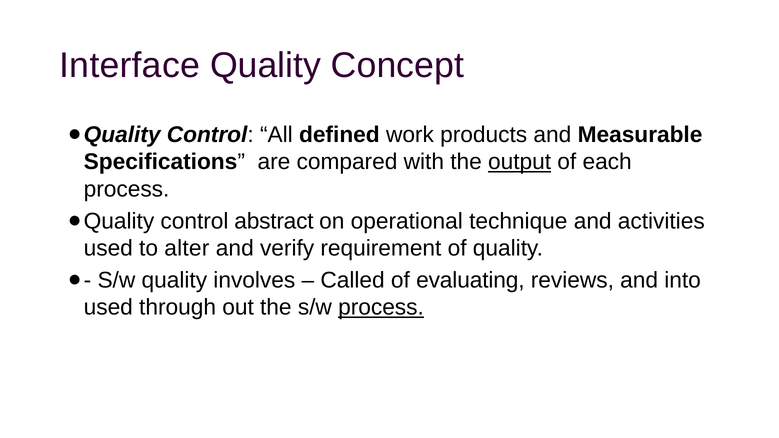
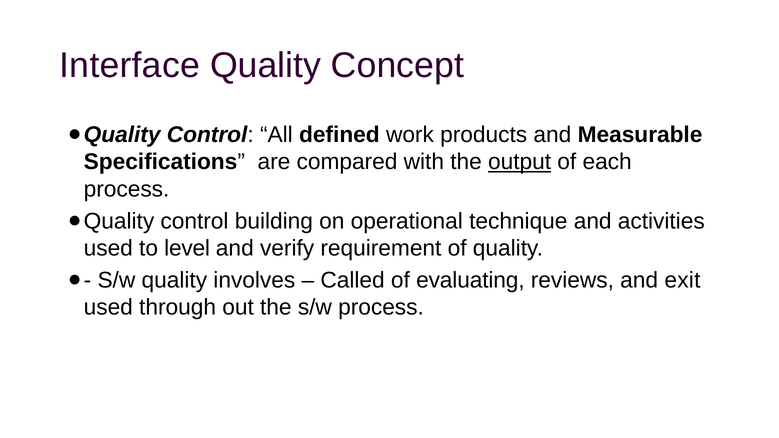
abstract: abstract -> building (274, 221)
alter: alter -> level (187, 248)
into: into -> exit (682, 280)
process underline: present -> none (381, 308)
